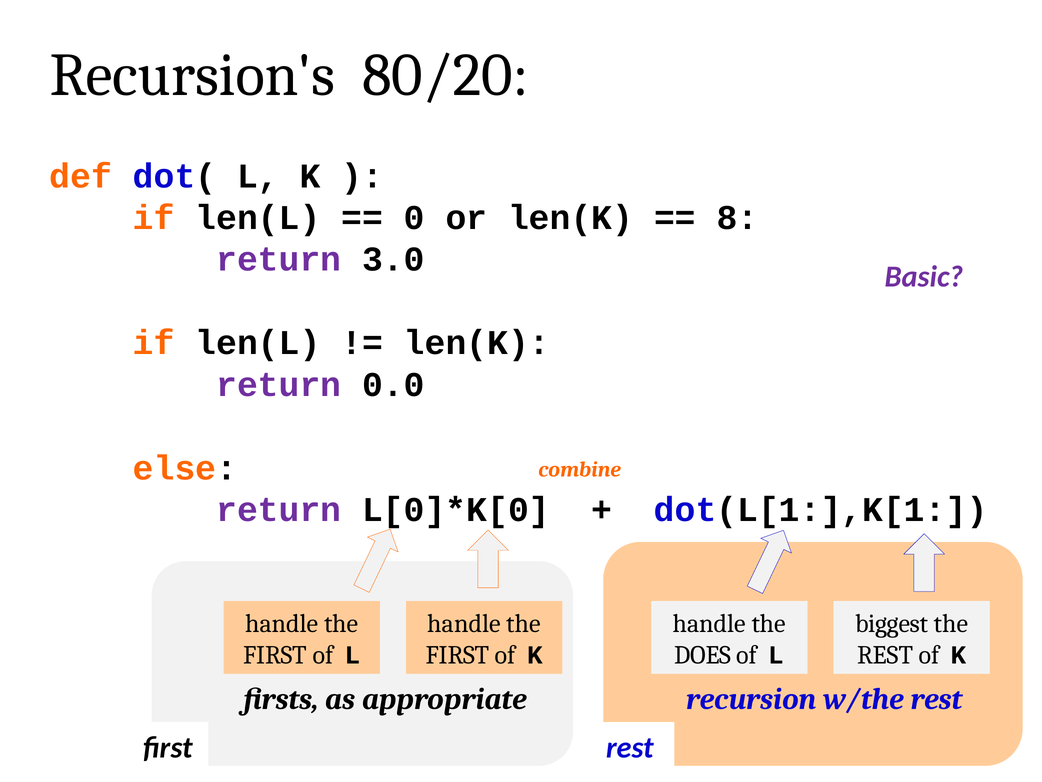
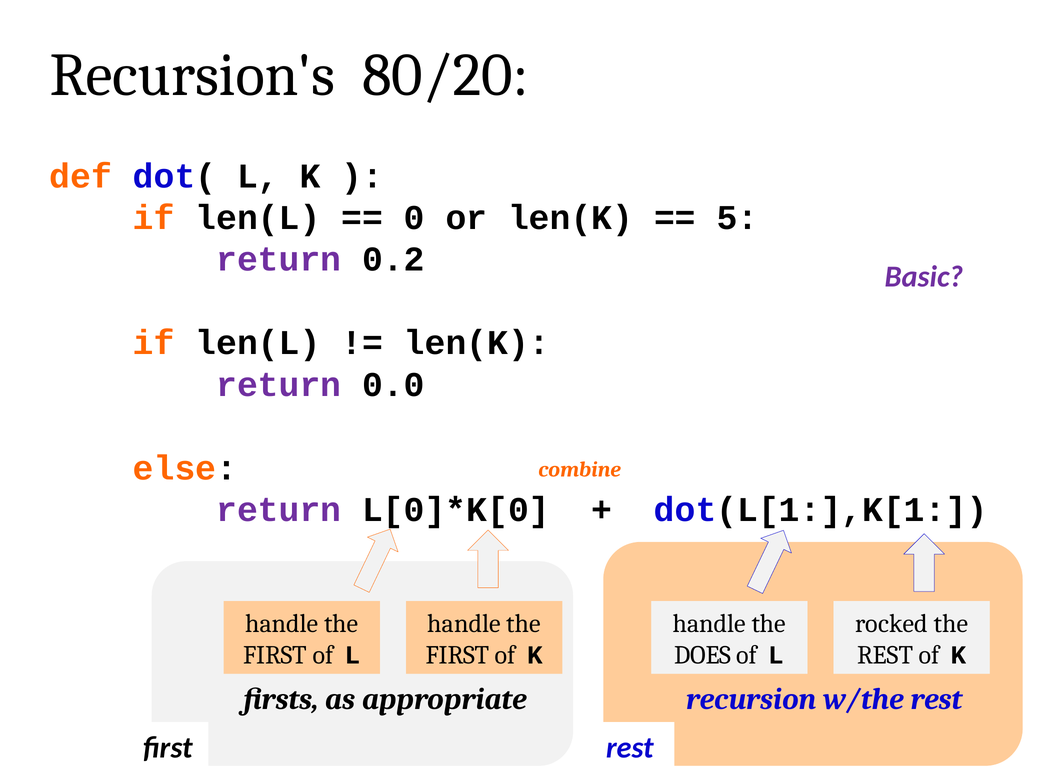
8: 8 -> 5 (737, 218)
3.0: 3.0 -> 0.2 (393, 259)
biggest: biggest -> rocked (892, 623)
